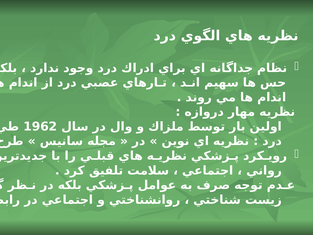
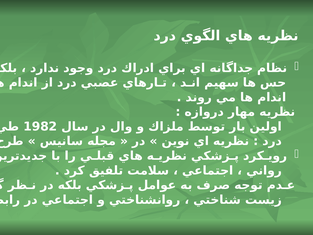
1962: 1962 -> 1982 (40, 126)
